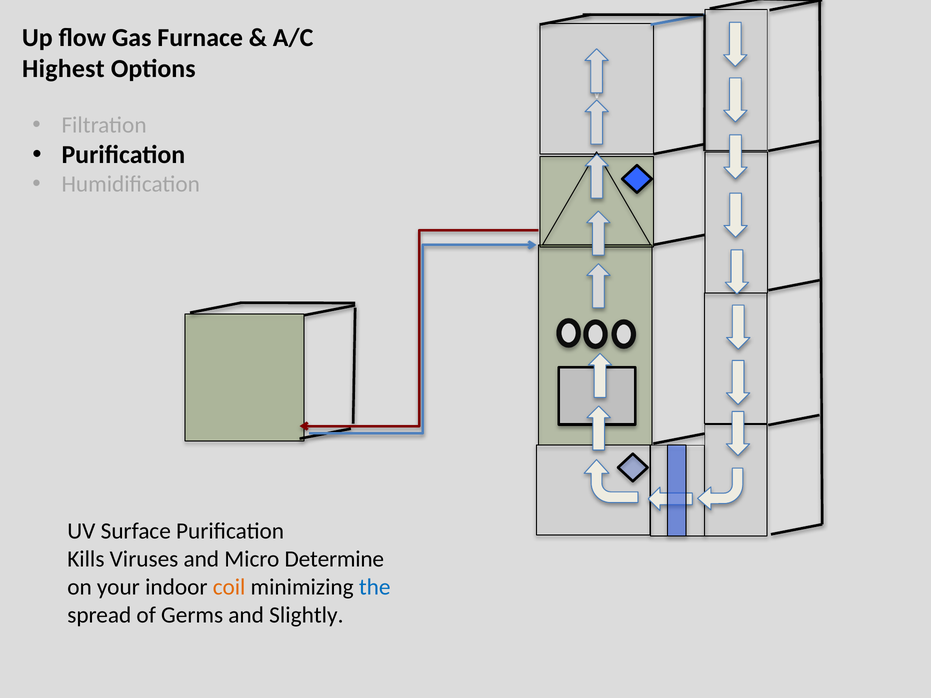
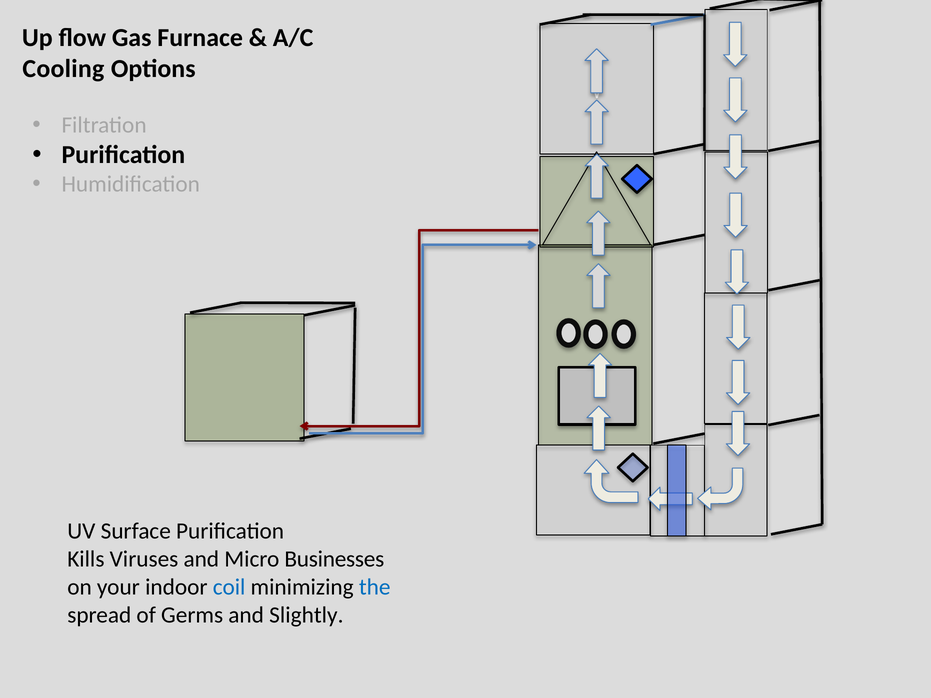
Highest: Highest -> Cooling (63, 69)
Determine: Determine -> Businesses (334, 559)
coil colour: orange -> blue (229, 587)
